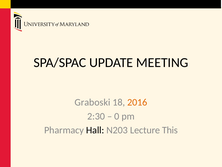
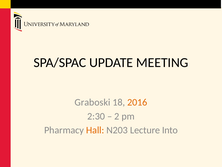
0: 0 -> 2 (117, 116)
Hall colour: black -> orange (95, 130)
This: This -> Into (170, 130)
